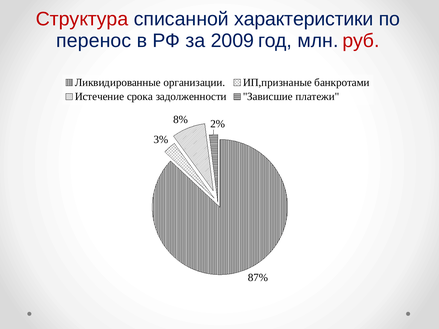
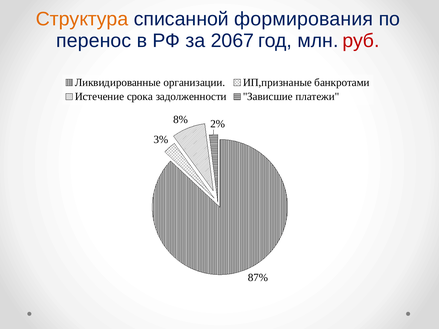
Структура colour: red -> orange (82, 19)
характеристики: характеристики -> формирования (304, 19)
2009: 2009 -> 2067 (232, 41)
